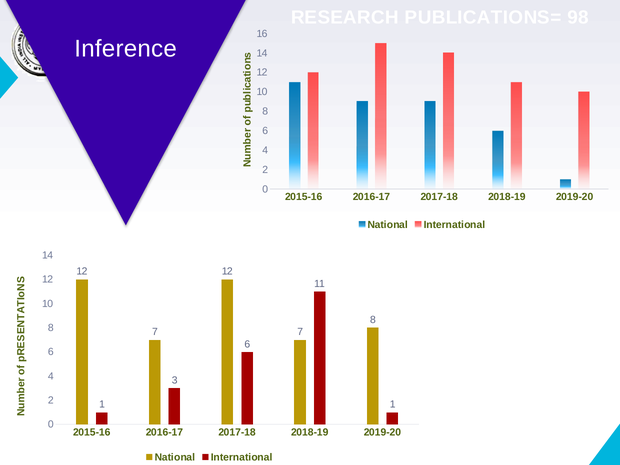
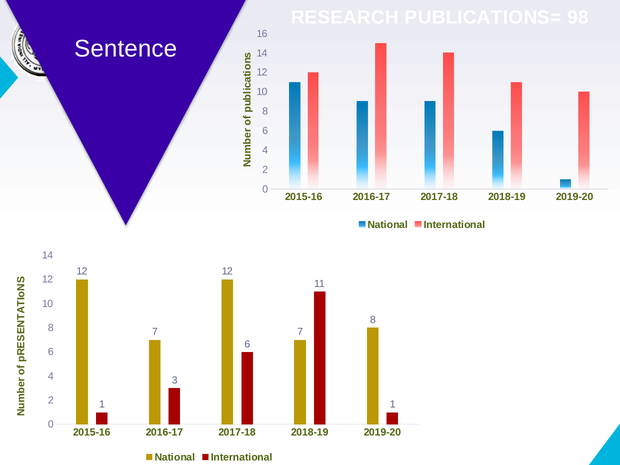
Inference: Inference -> Sentence (126, 49)
